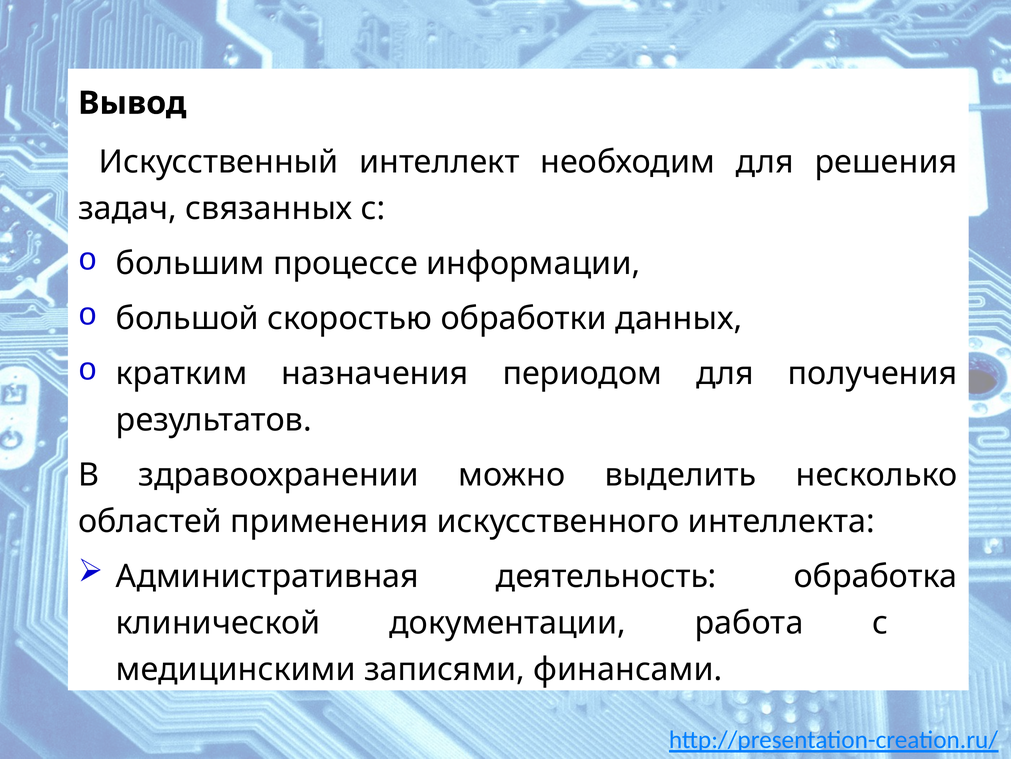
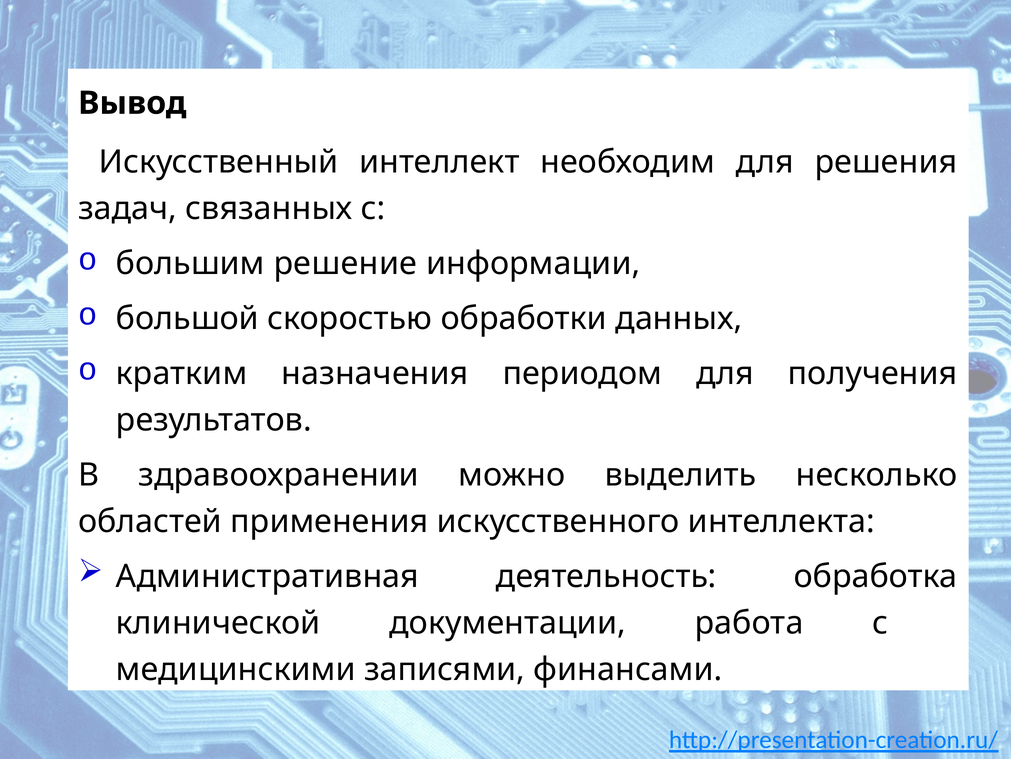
процессе: процессе -> решение (345, 263)
